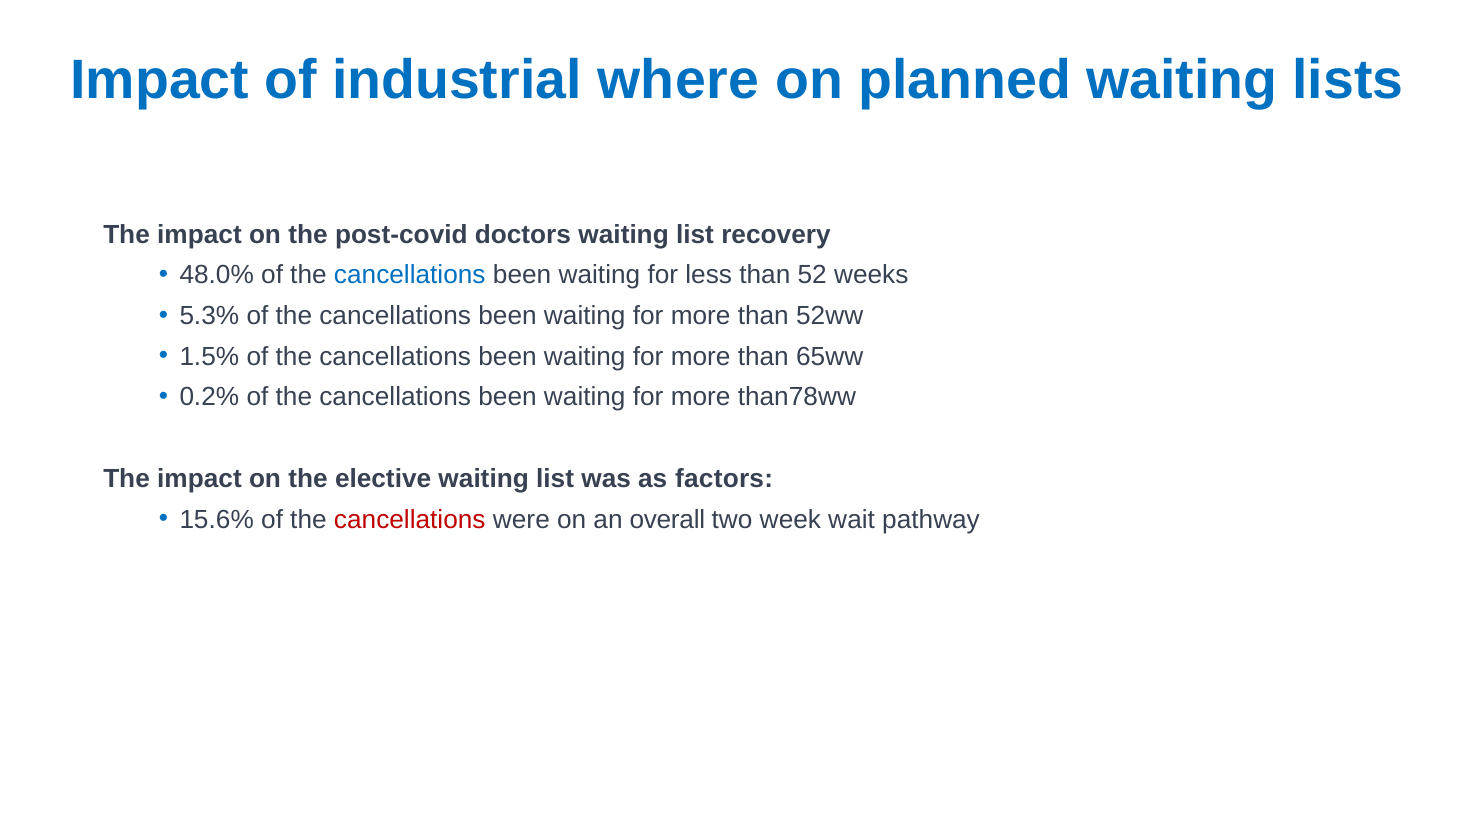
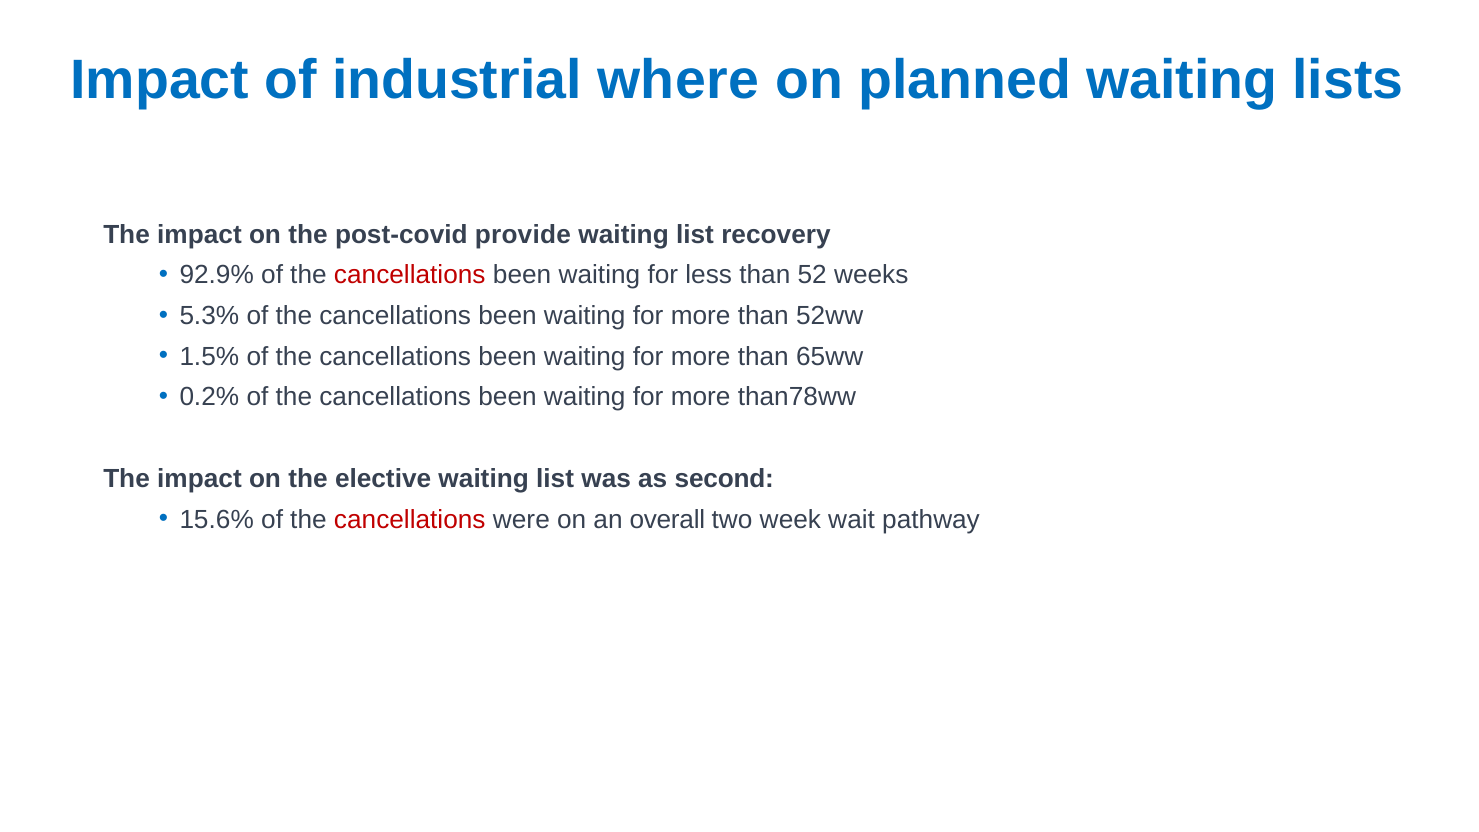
doctors: doctors -> provide (523, 234)
48.0%: 48.0% -> 92.9% (217, 275)
cancellations colour: blue -> red (410, 275)
factors: factors -> second (724, 479)
